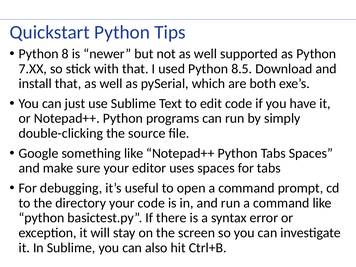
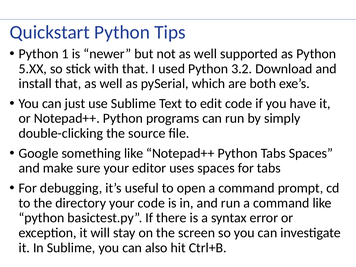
8: 8 -> 1 (65, 54)
7.XX: 7.XX -> 5.XX (33, 69)
8.5: 8.5 -> 3.2 (242, 69)
